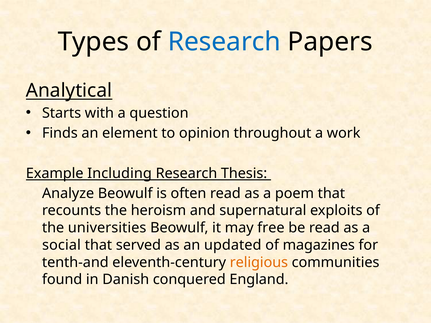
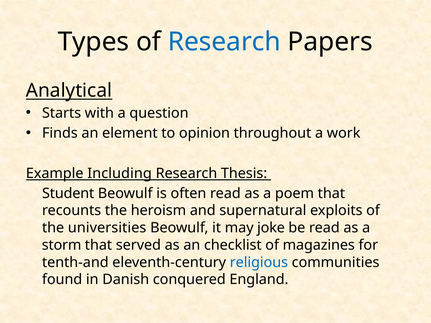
Analyze: Analyze -> Student (68, 194)
free: free -> joke (271, 228)
social: social -> storm (62, 245)
updated: updated -> checklist (233, 245)
religious colour: orange -> blue (259, 262)
